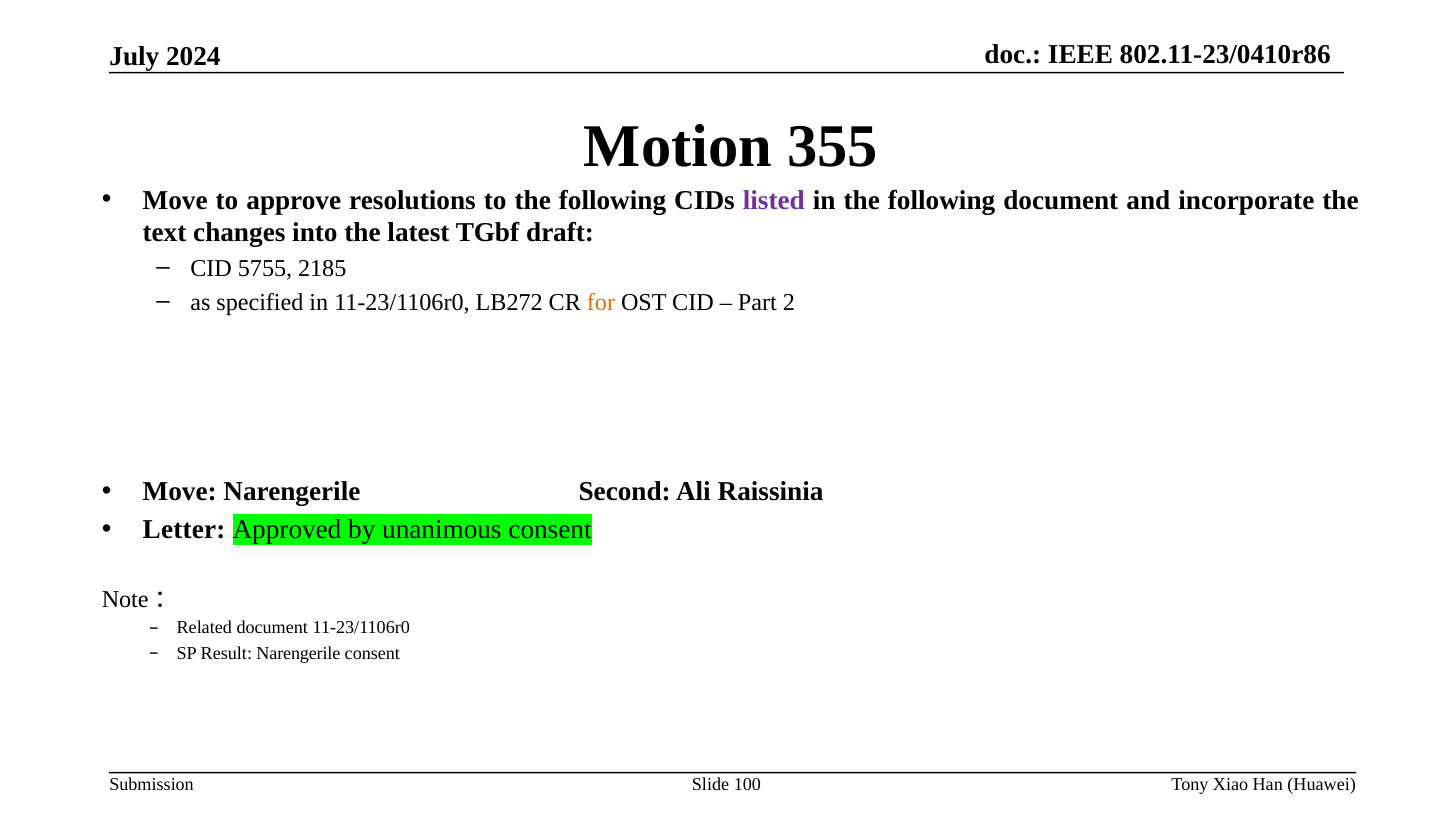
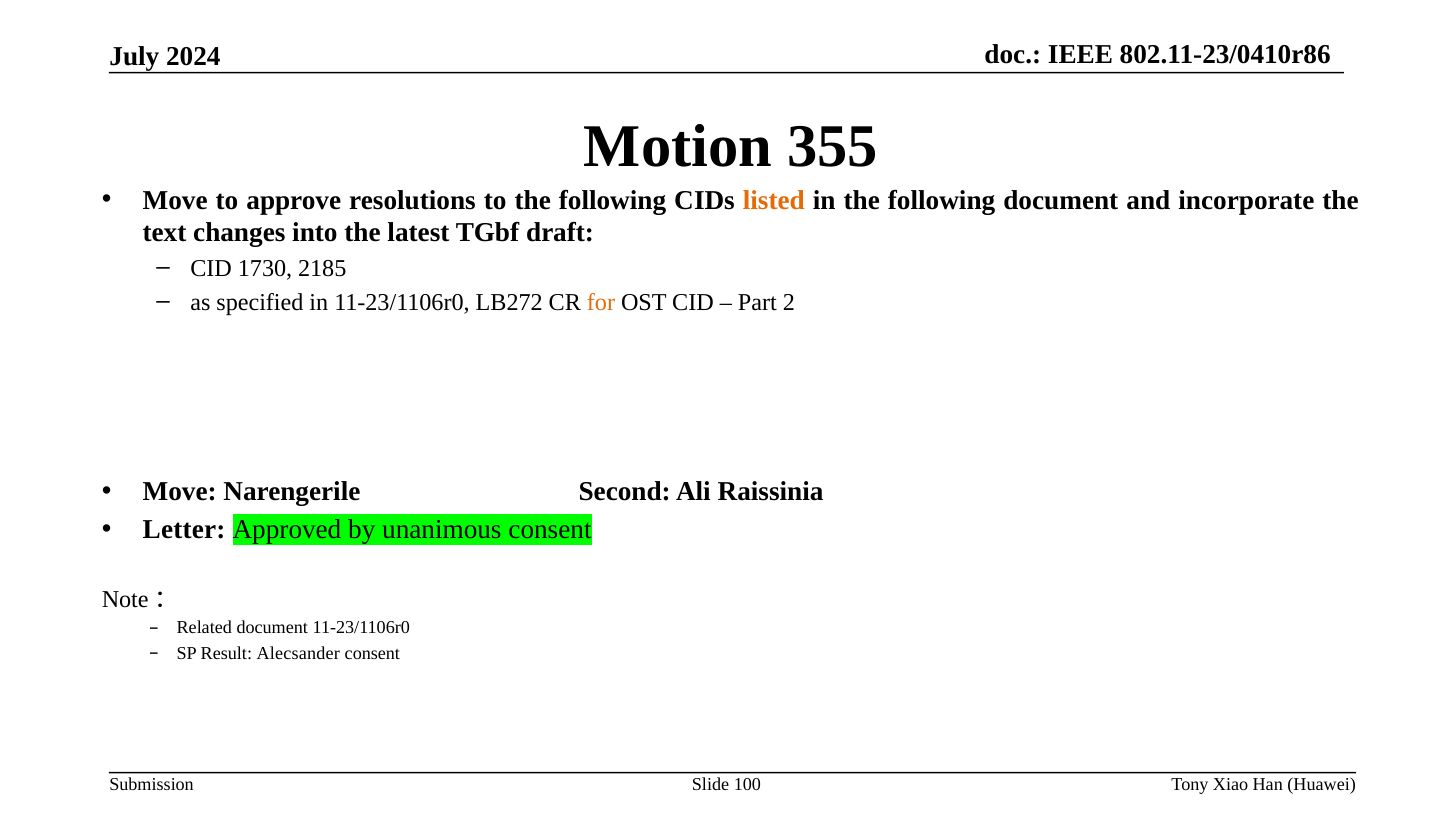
listed colour: purple -> orange (774, 200)
5755: 5755 -> 1730 (265, 268)
Result Narengerile: Narengerile -> Alecsander (298, 653)
